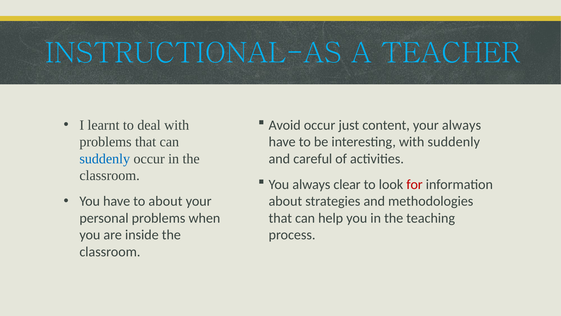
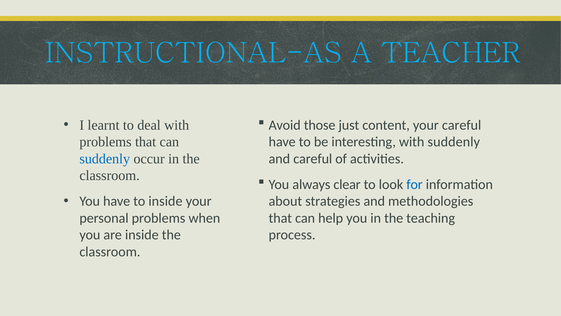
Avoid occur: occur -> those (320, 125)
your always: always -> careful (462, 125)
for colour: red -> blue (415, 184)
to about: about -> inside (165, 201)
